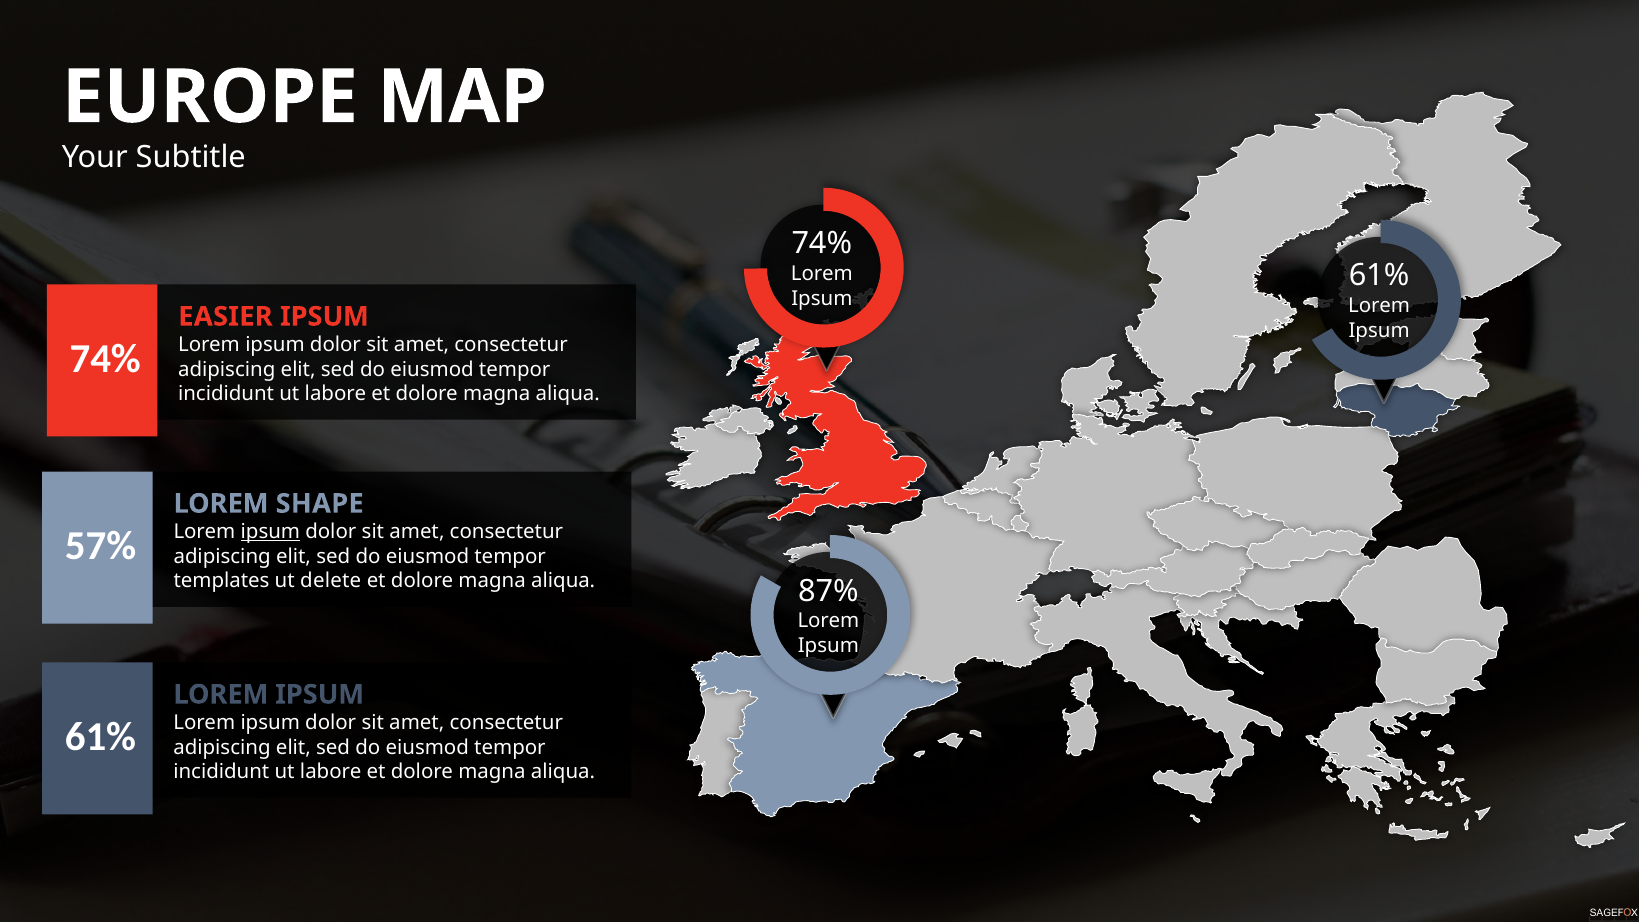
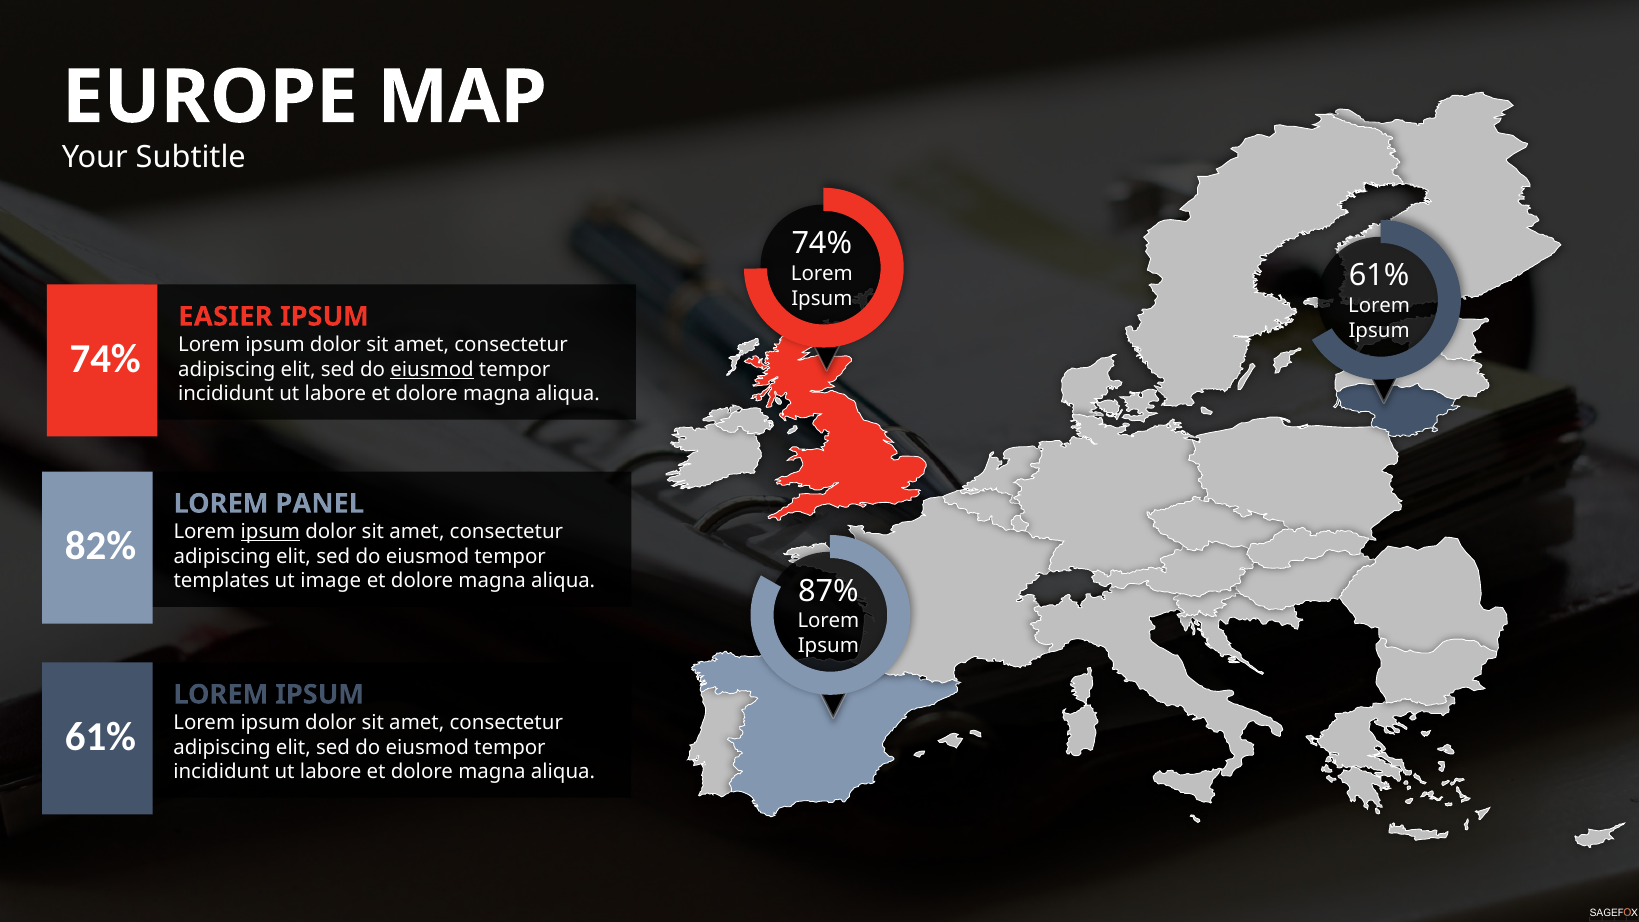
eiusmod underline: none -> present (432, 369)
SHAPE: SHAPE -> PANEL (320, 504)
57%: 57% -> 82% (101, 546)
delete: delete -> image (331, 581)
